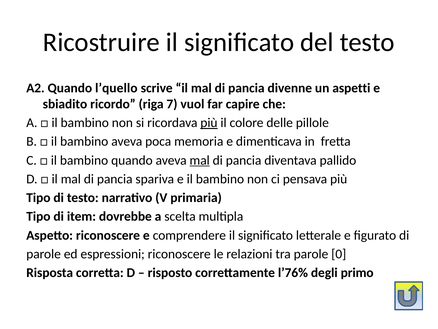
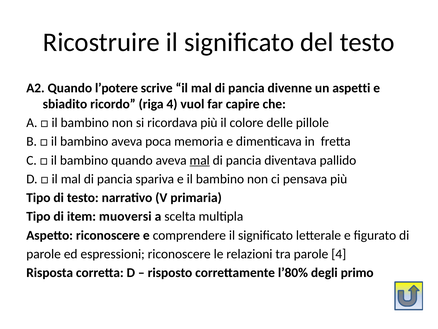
l’quello: l’quello -> l’potere (116, 88)
riga 7: 7 -> 4 (172, 104)
più underline: present -> none (209, 123)
dovrebbe: dovrebbe -> muoversi (125, 216)
parole 0: 0 -> 4 (339, 254)
l’76%: l’76% -> l’80% (293, 272)
